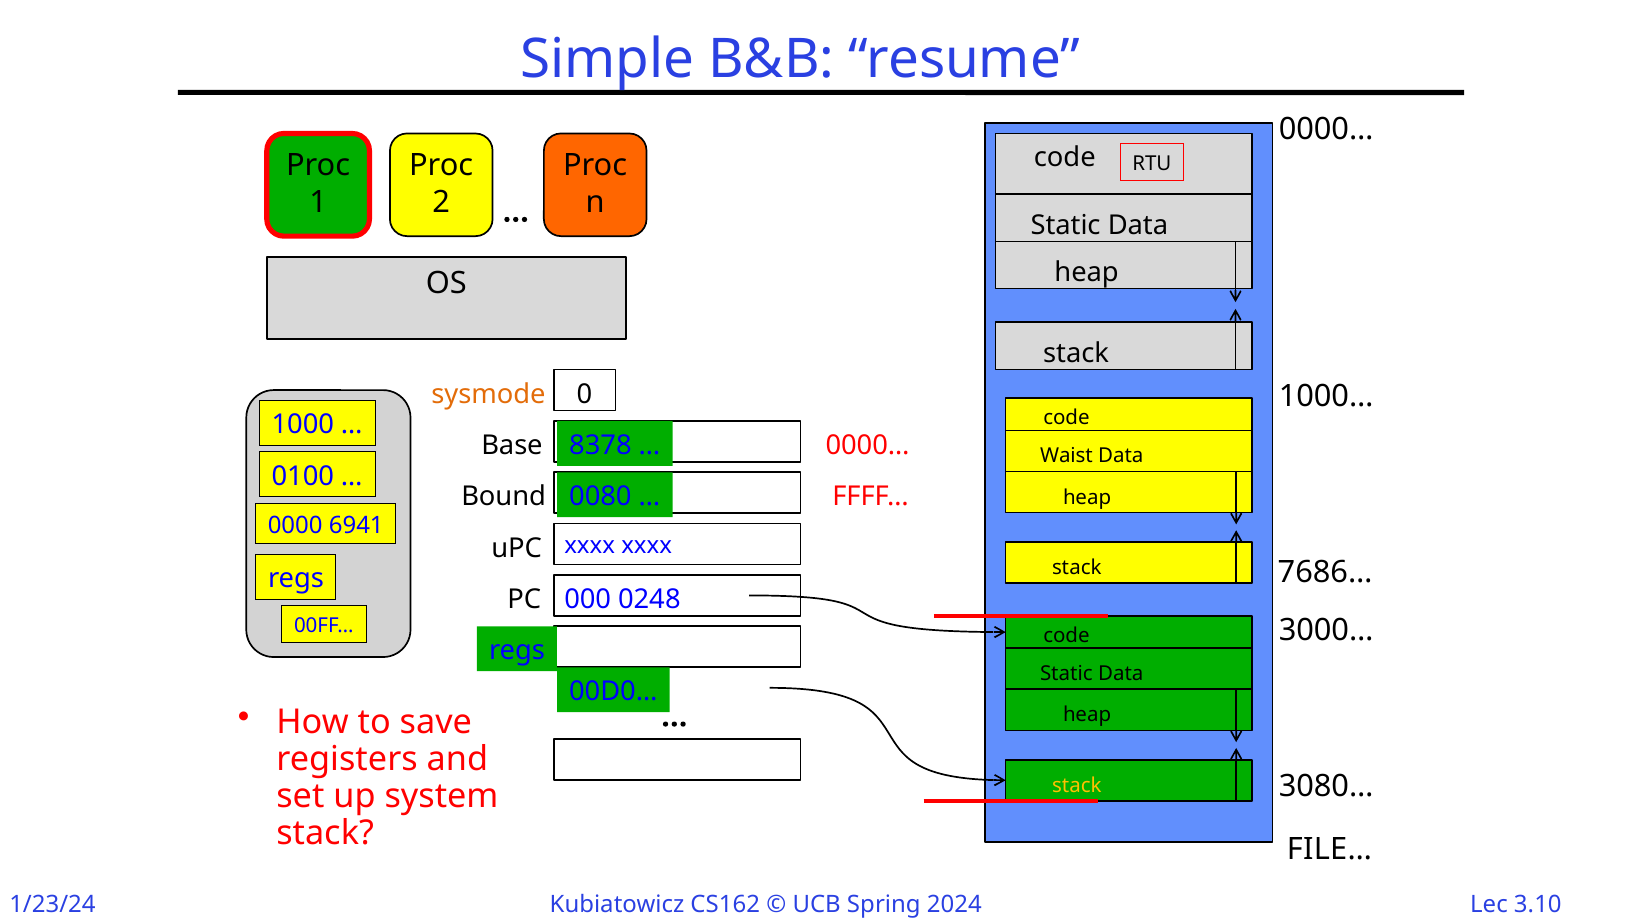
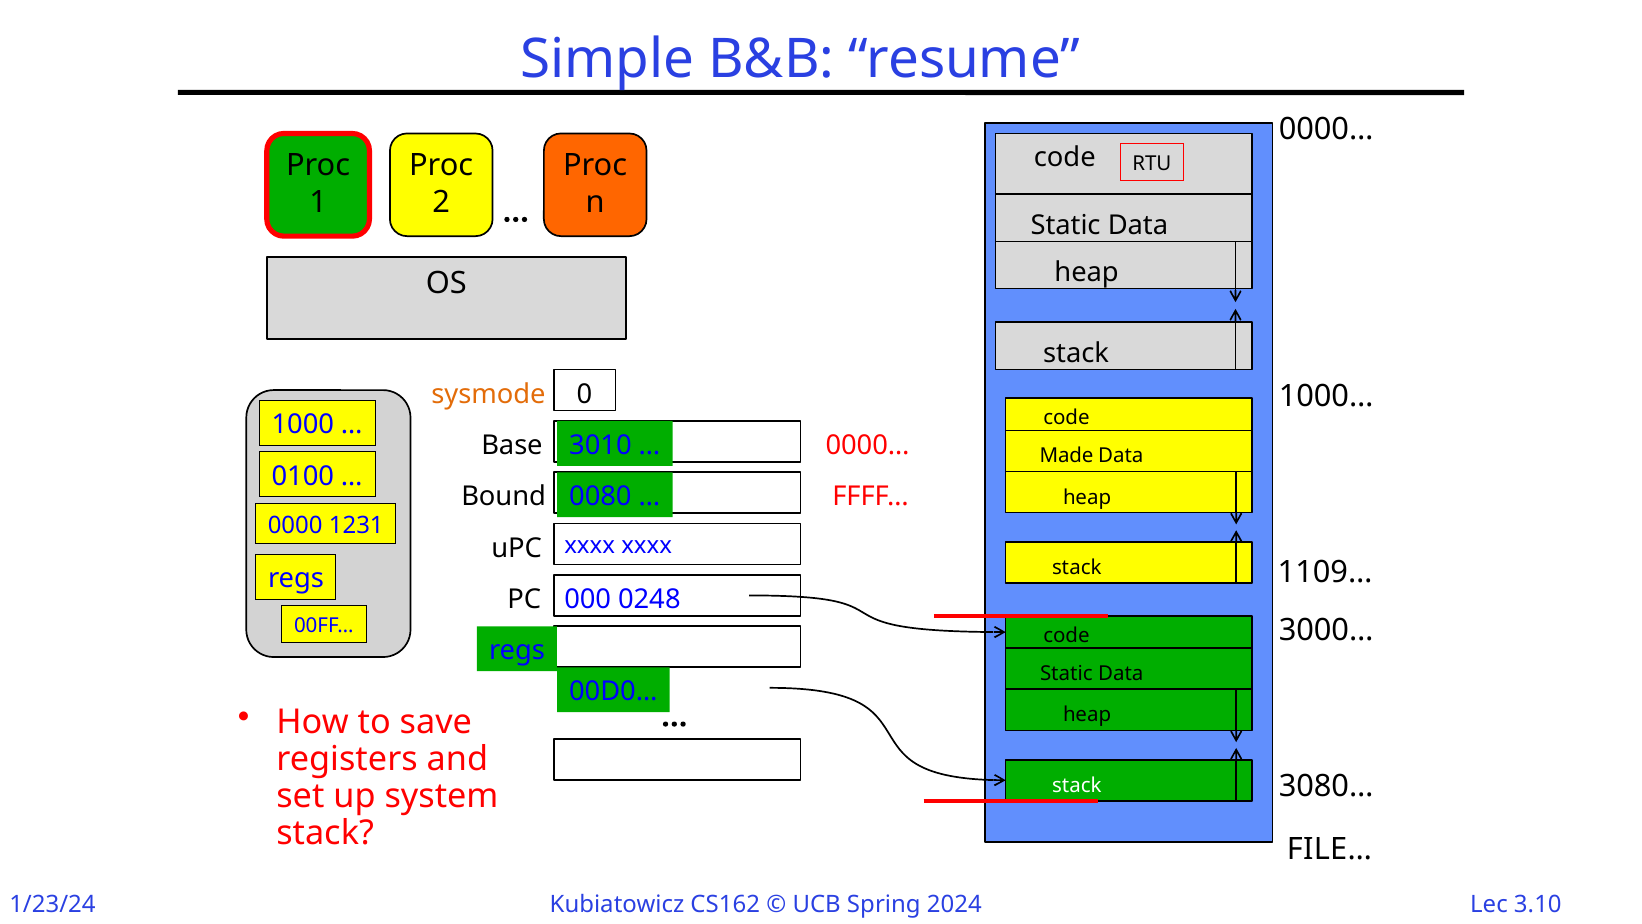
8378: 8378 -> 3010 (600, 445)
Waist: Waist -> Made (1067, 456)
6941: 6941 -> 1231 (356, 525)
7686…: 7686… -> 1109… (1325, 572)
stack colour: yellow -> white (1077, 785)
